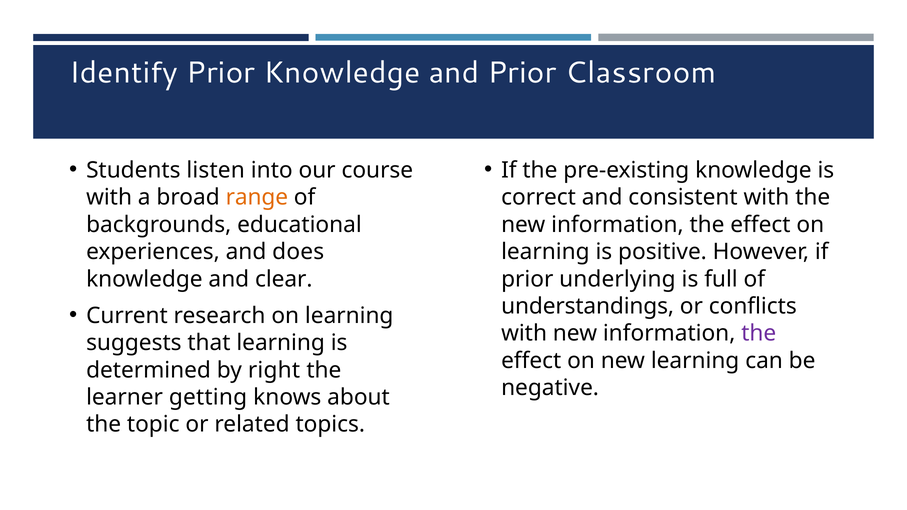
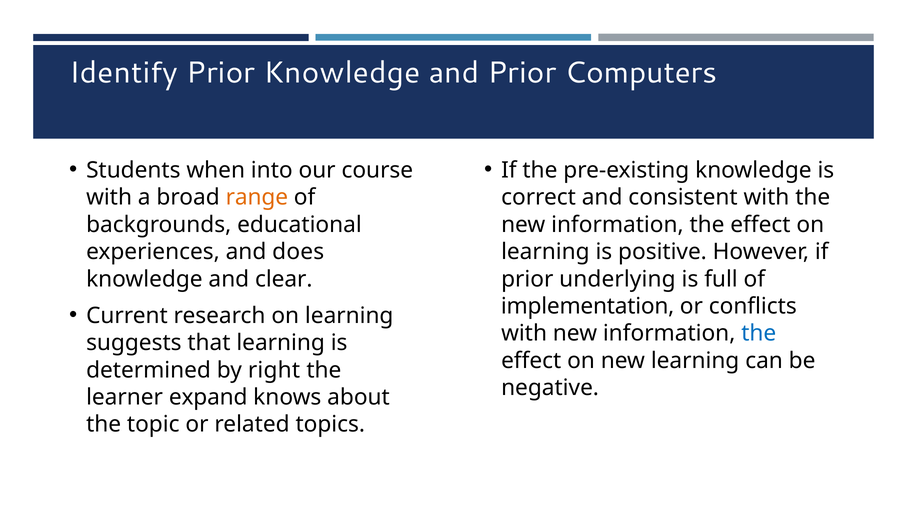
Classroom: Classroom -> Computers (641, 73)
listen: listen -> when (216, 170)
understandings: understandings -> implementation (588, 306)
the colour: purple -> blue (759, 334)
getting: getting -> expand (208, 397)
